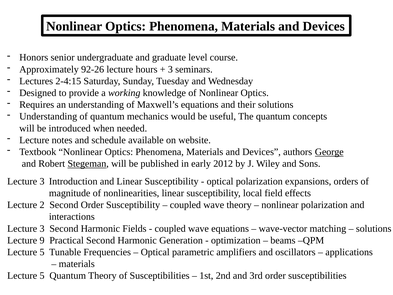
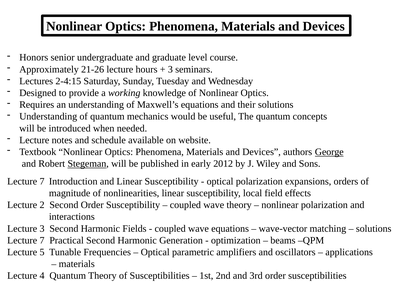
92-26: 92-26 -> 21-26 (93, 69)
3: 3 -> 7 (42, 181)
9: 9 -> 7 (42, 240)
5: 5 -> 4 (42, 275)
